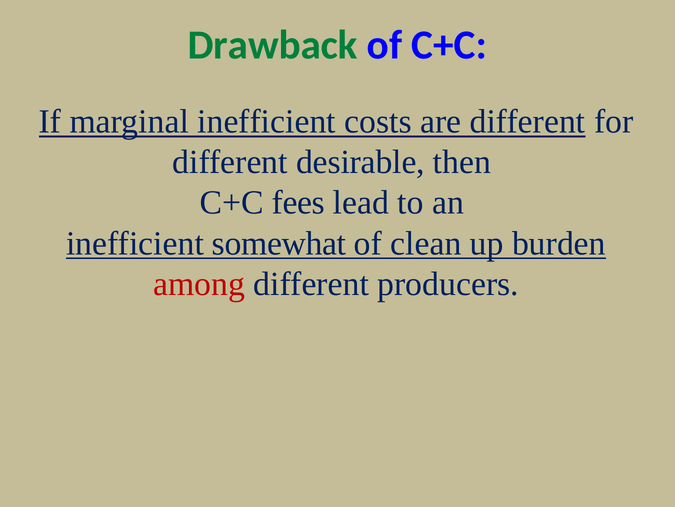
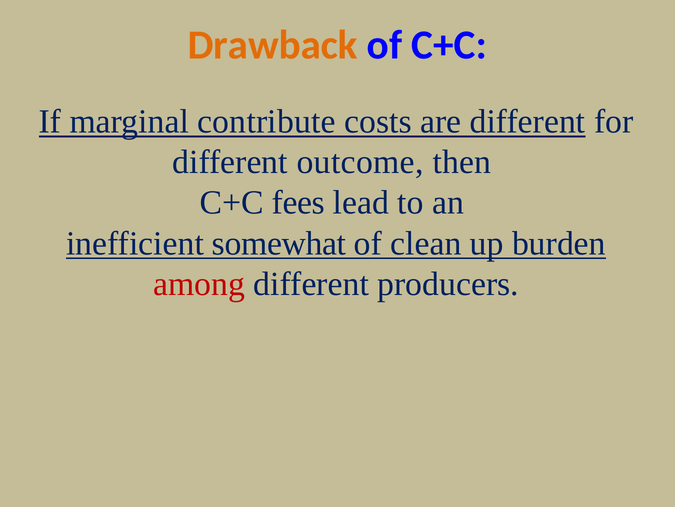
Drawback colour: green -> orange (273, 45)
marginal inefficient: inefficient -> contribute (266, 122)
desirable: desirable -> outcome (360, 162)
